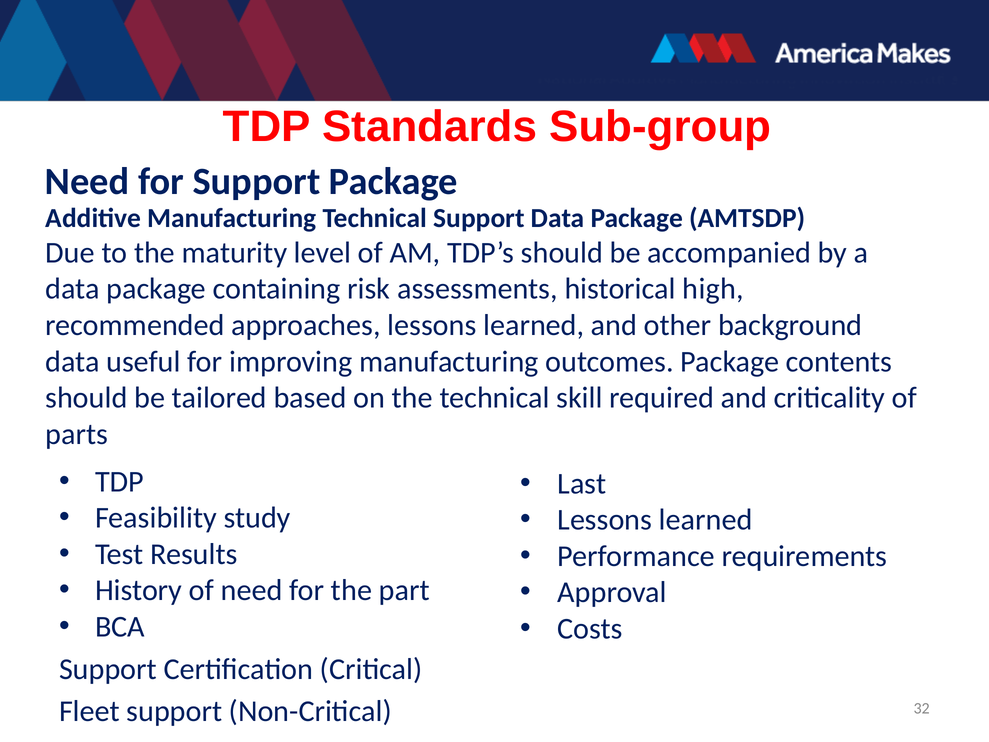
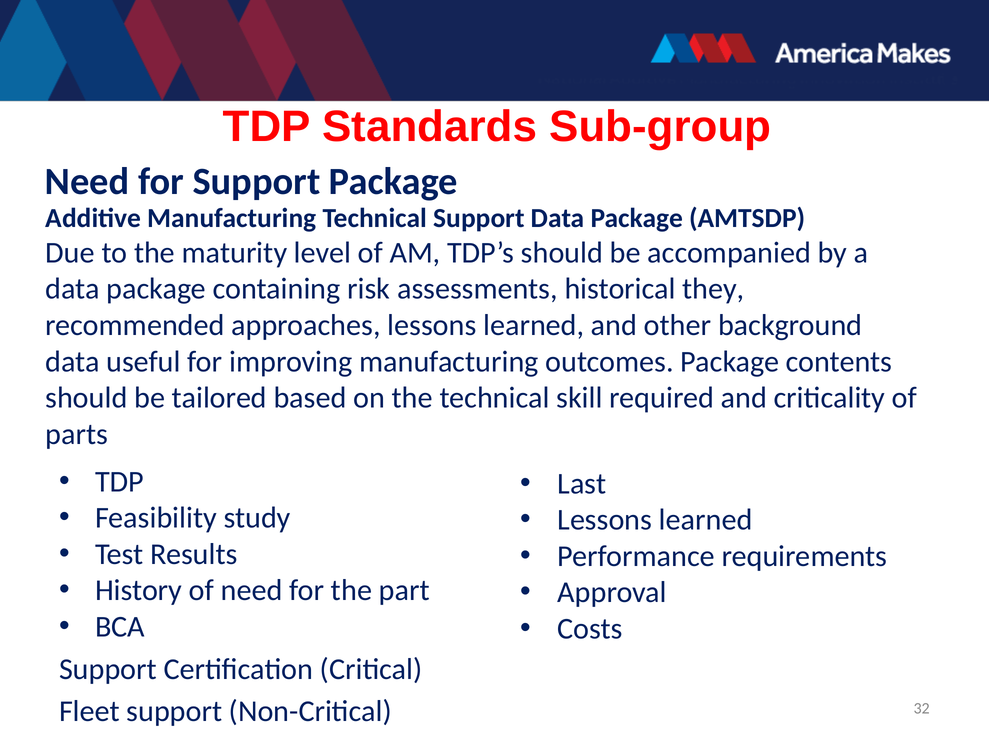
high: high -> they (713, 289)
